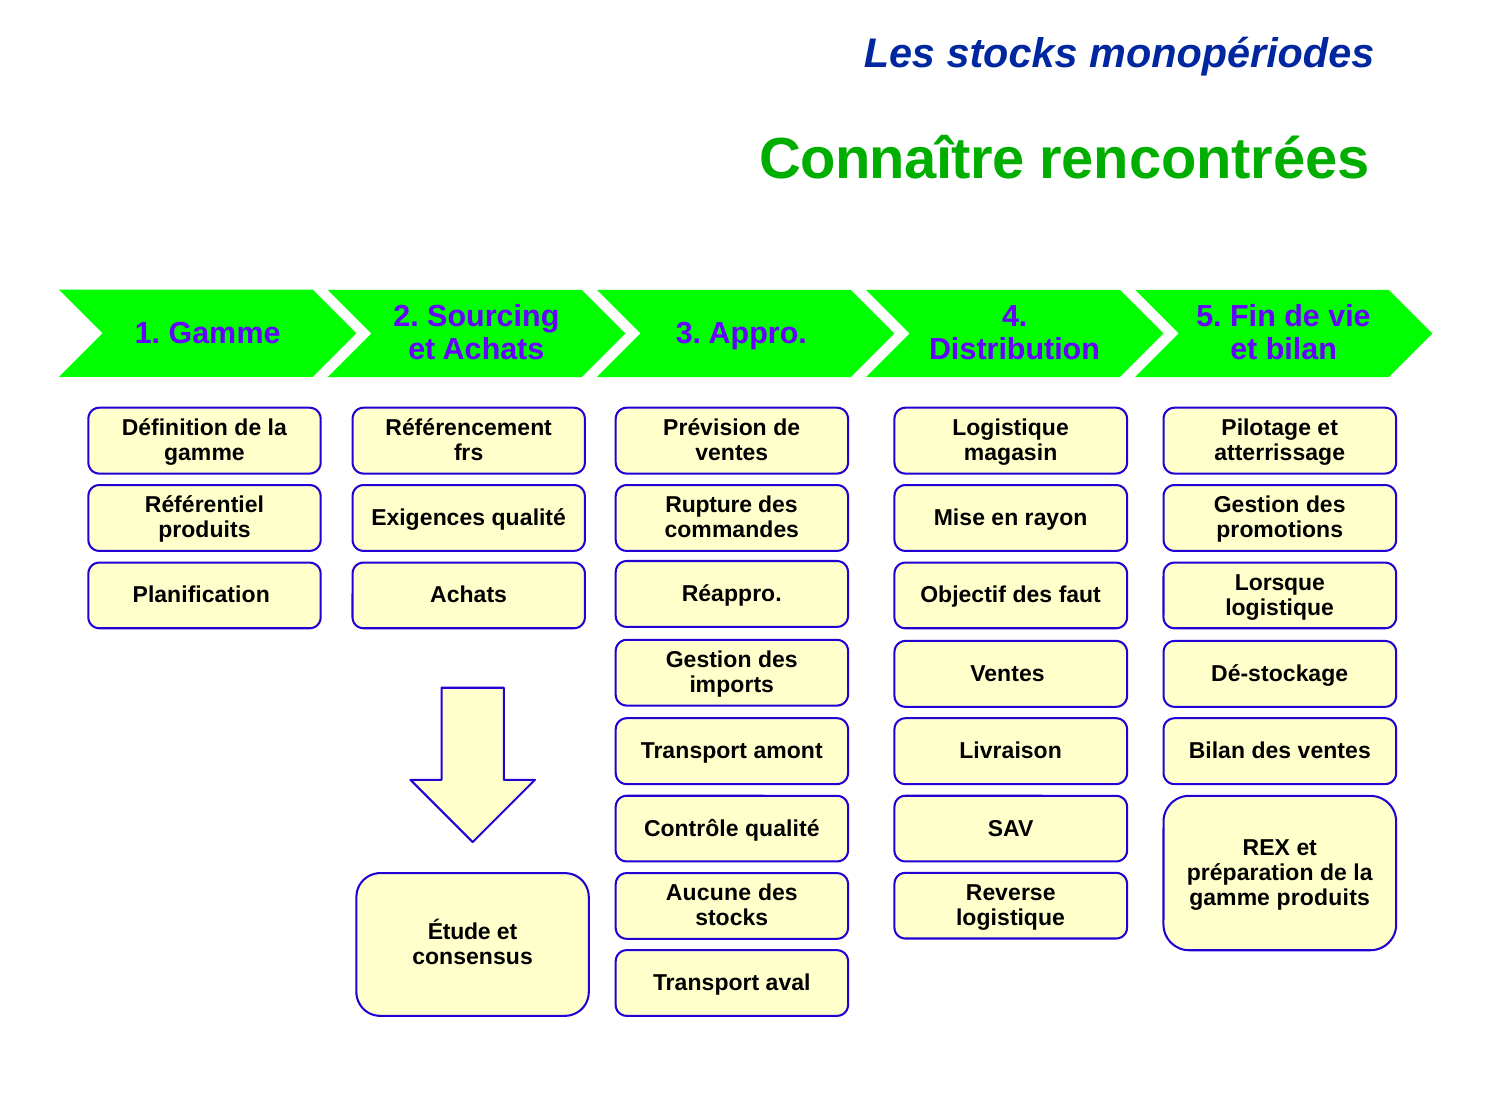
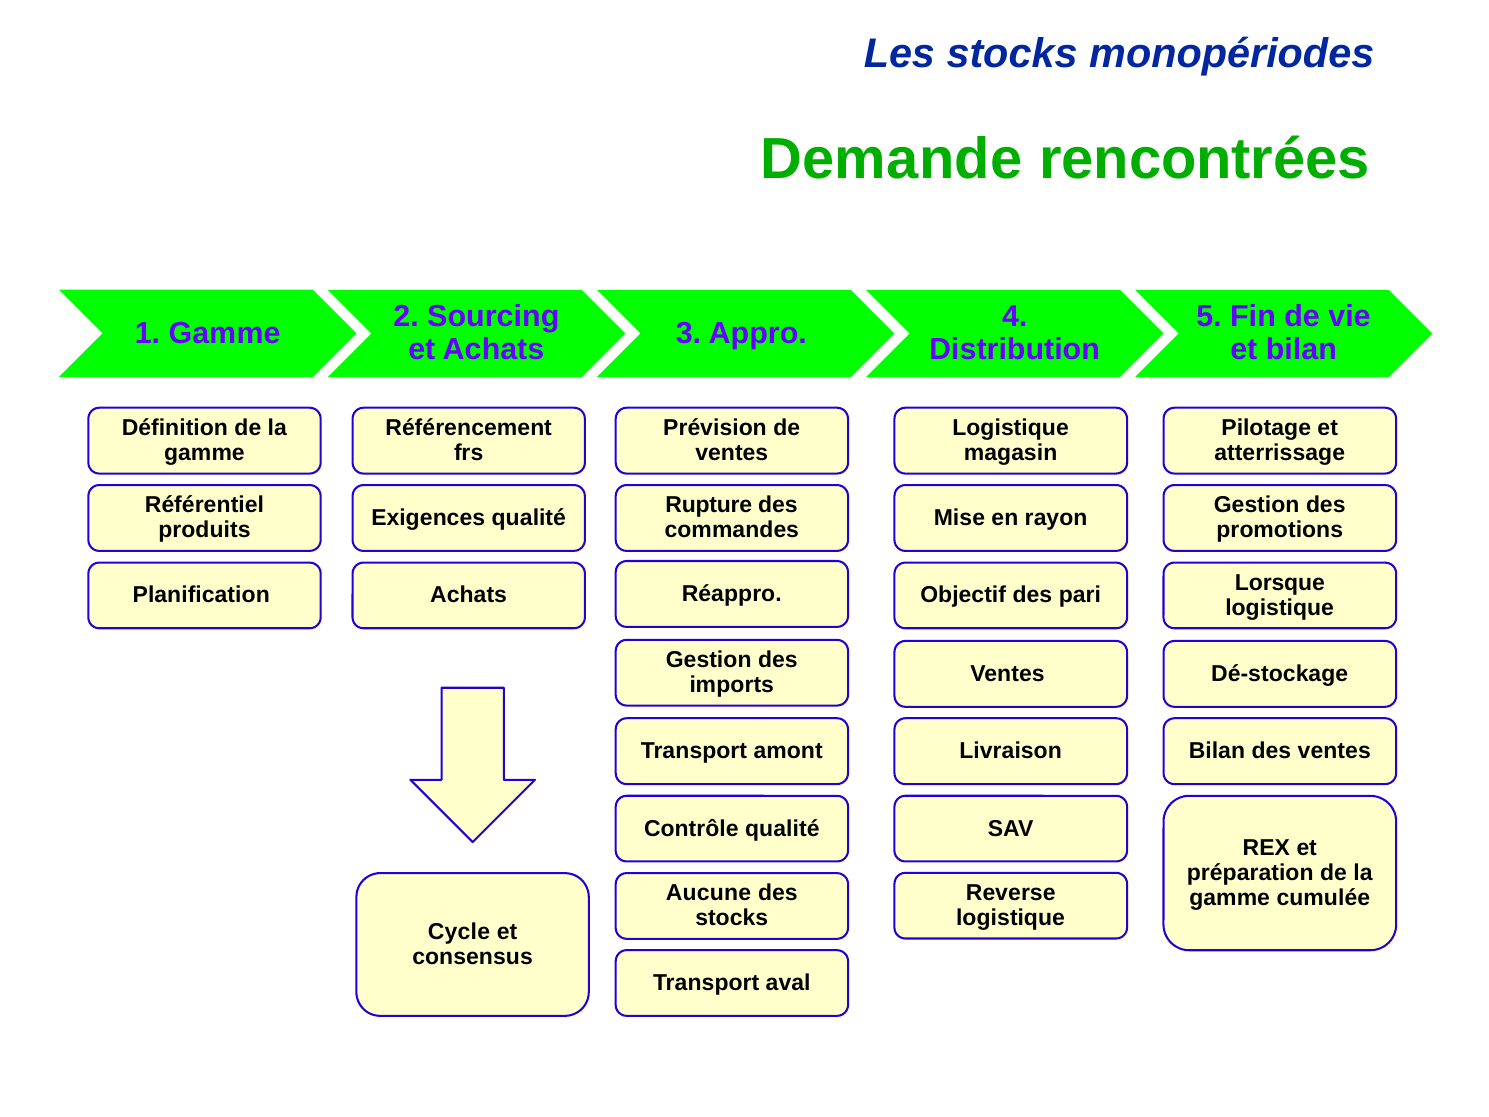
Connaître: Connaître -> Demande (891, 159)
faut: faut -> pari (1080, 595)
gamme produits: produits -> cumulée (1323, 897)
Étude: Étude -> Cycle (459, 932)
